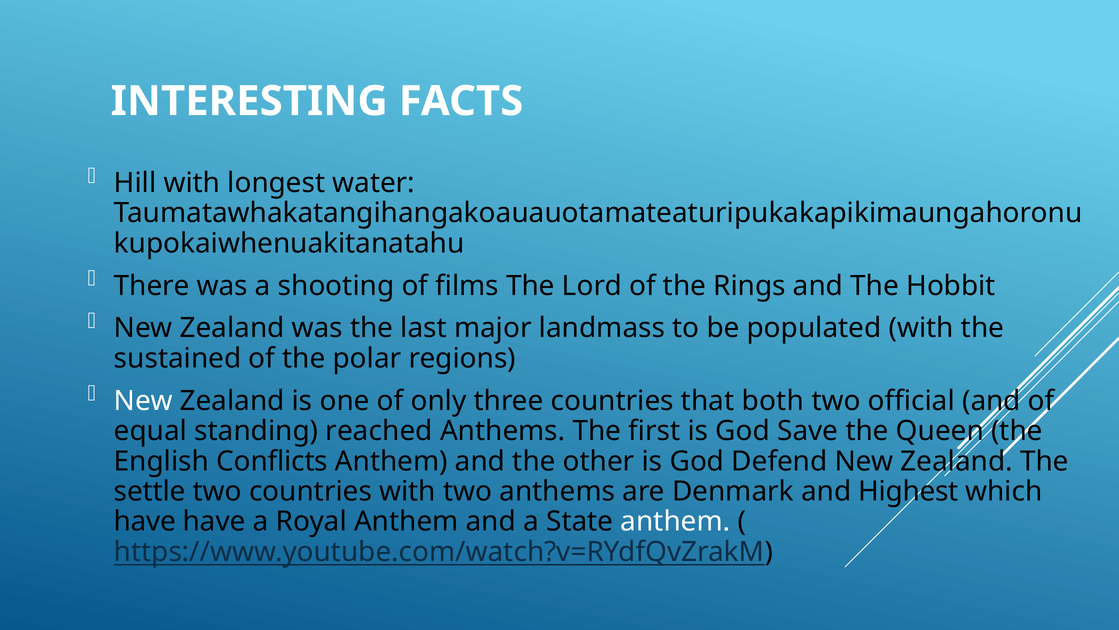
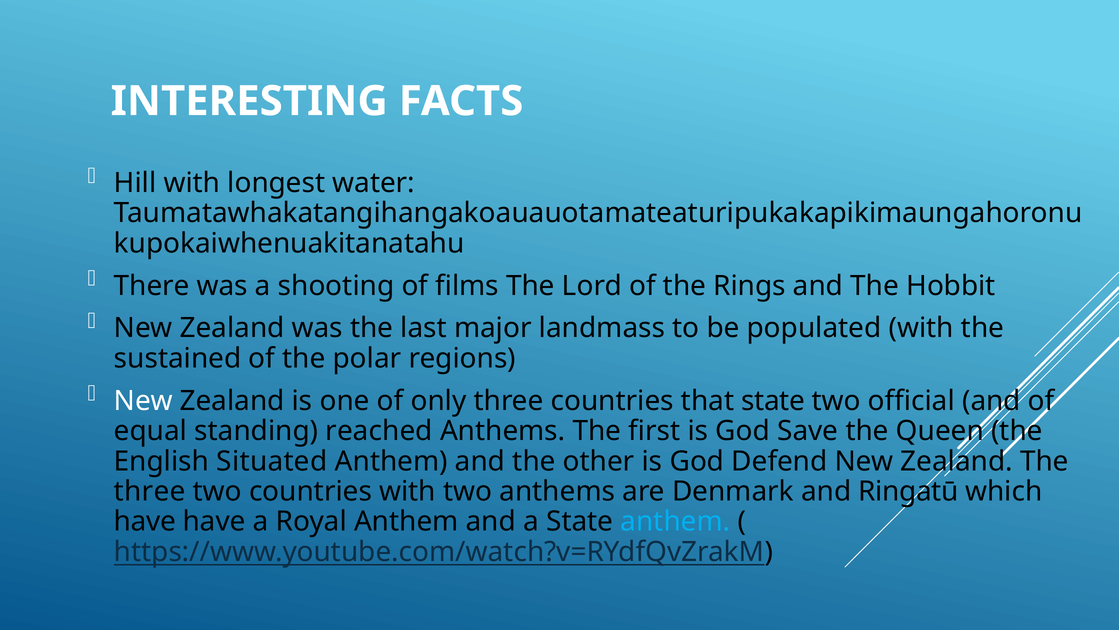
that both: both -> state (773, 400)
Conflicts: Conflicts -> Situated (272, 461)
settle: settle -> three (150, 491)
Highest: Highest -> Ringatū (908, 491)
anthem colour: white -> light blue (675, 521)
